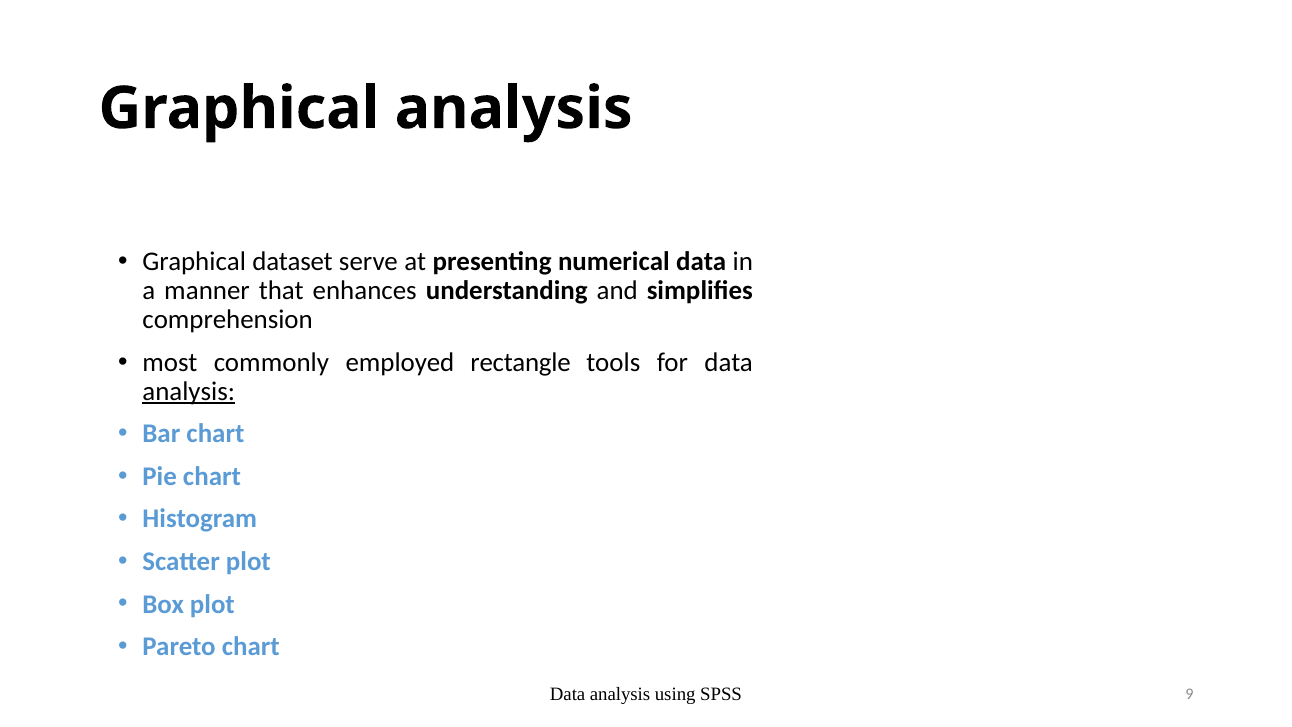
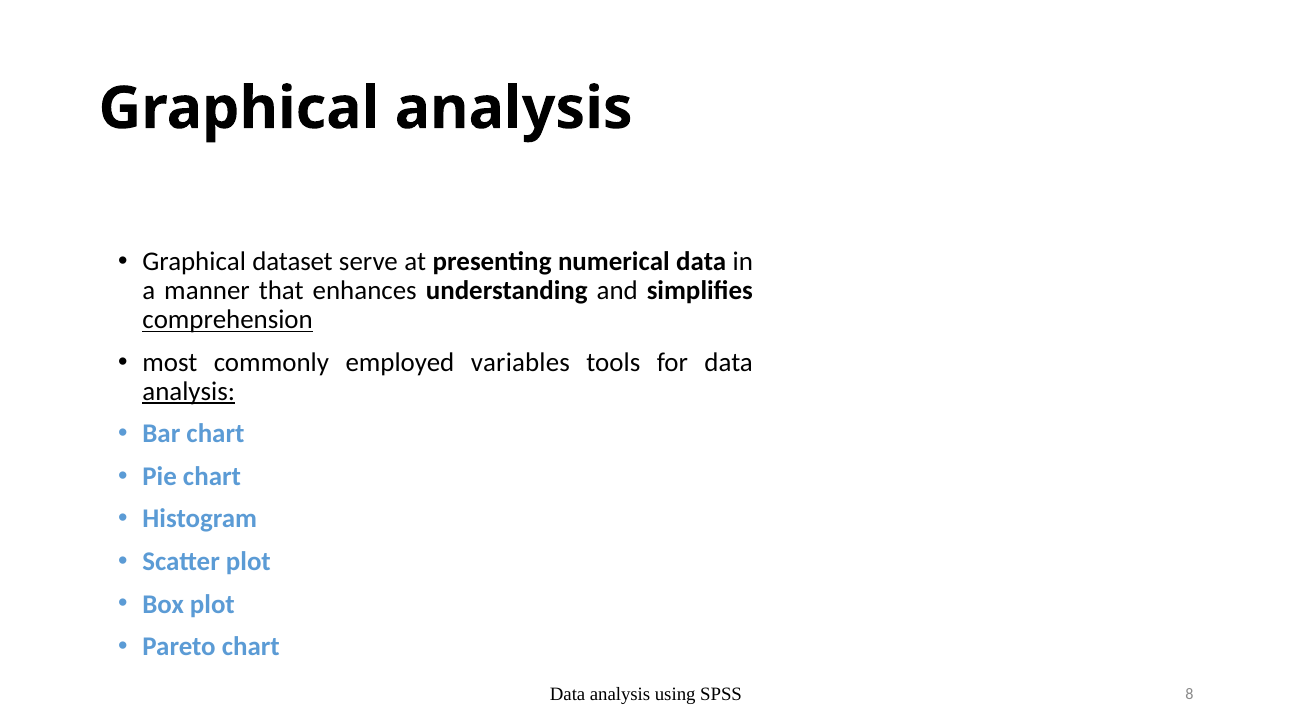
comprehension underline: none -> present (228, 320)
rectangle: rectangle -> variables (520, 362)
9: 9 -> 8 (1189, 694)
